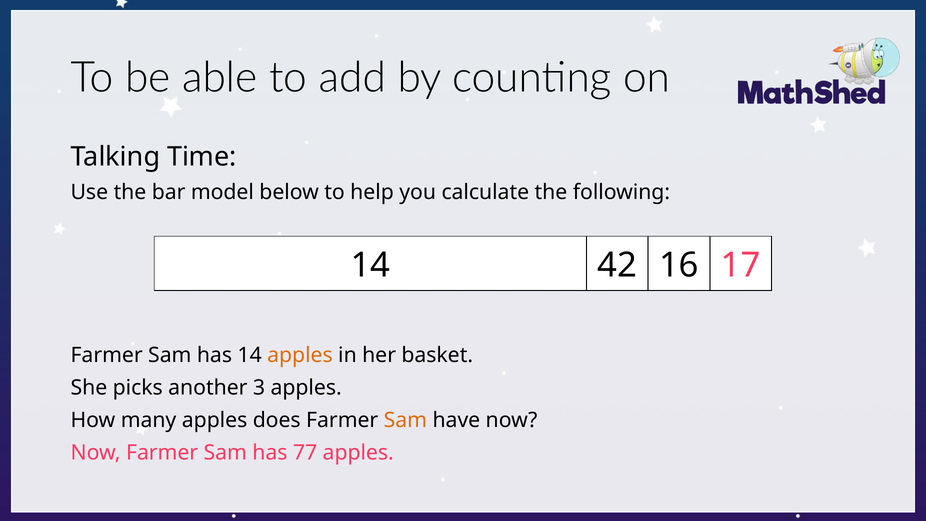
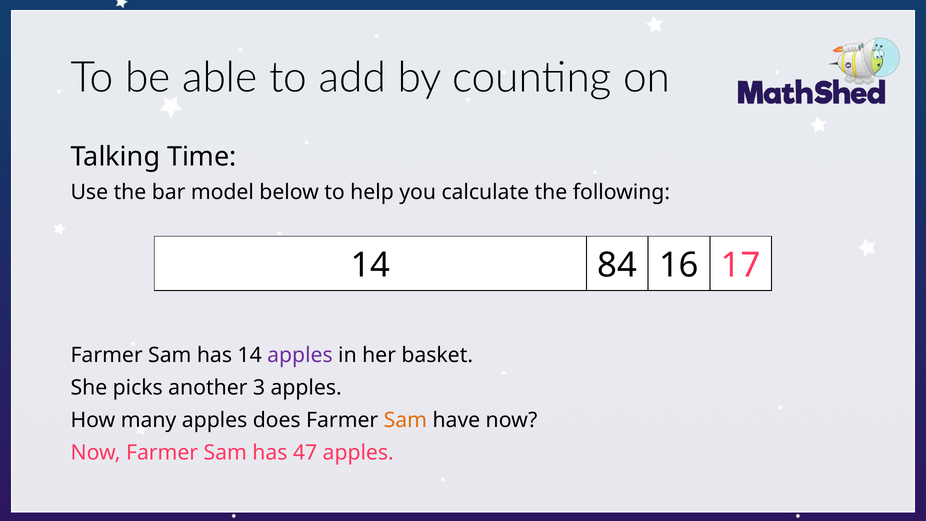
42: 42 -> 84 (617, 265)
apples colour: orange -> purple (300, 355)
77: 77 -> 47 (305, 453)
